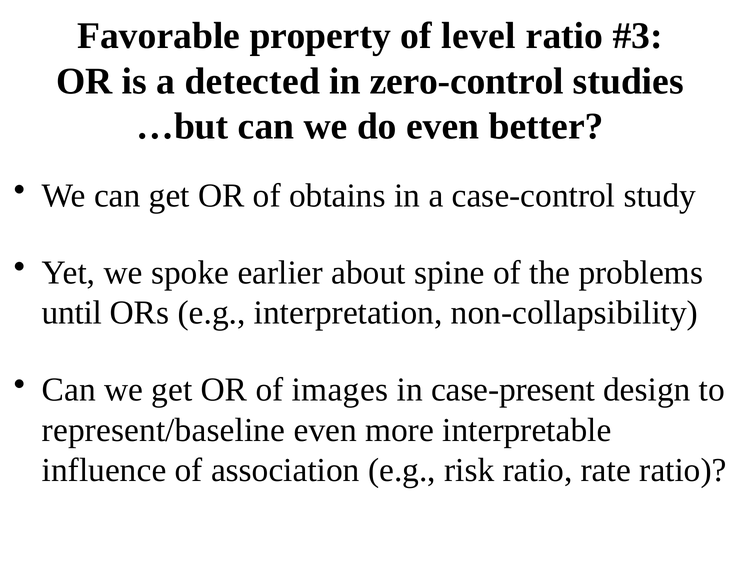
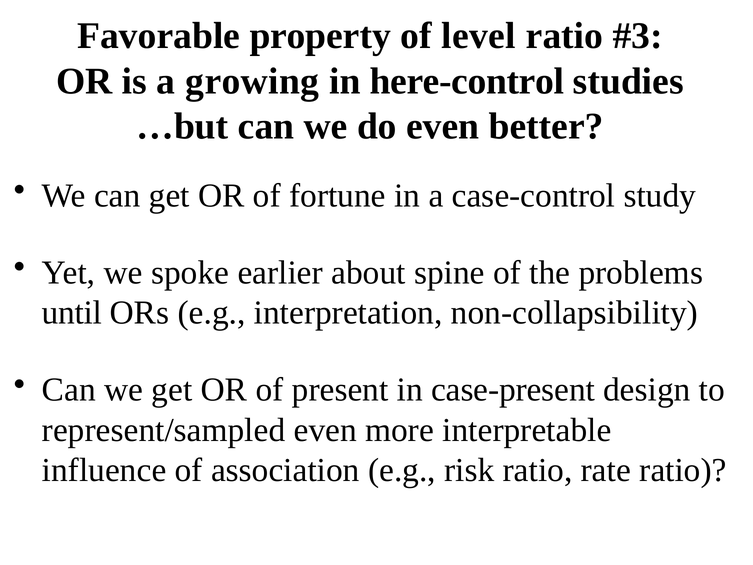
detected: detected -> growing (252, 81)
zero-control: zero-control -> here-control (467, 81)
obtains: obtains -> fortune (337, 196)
images: images -> present (340, 390)
represent/baseline: represent/baseline -> represent/sampled (164, 430)
